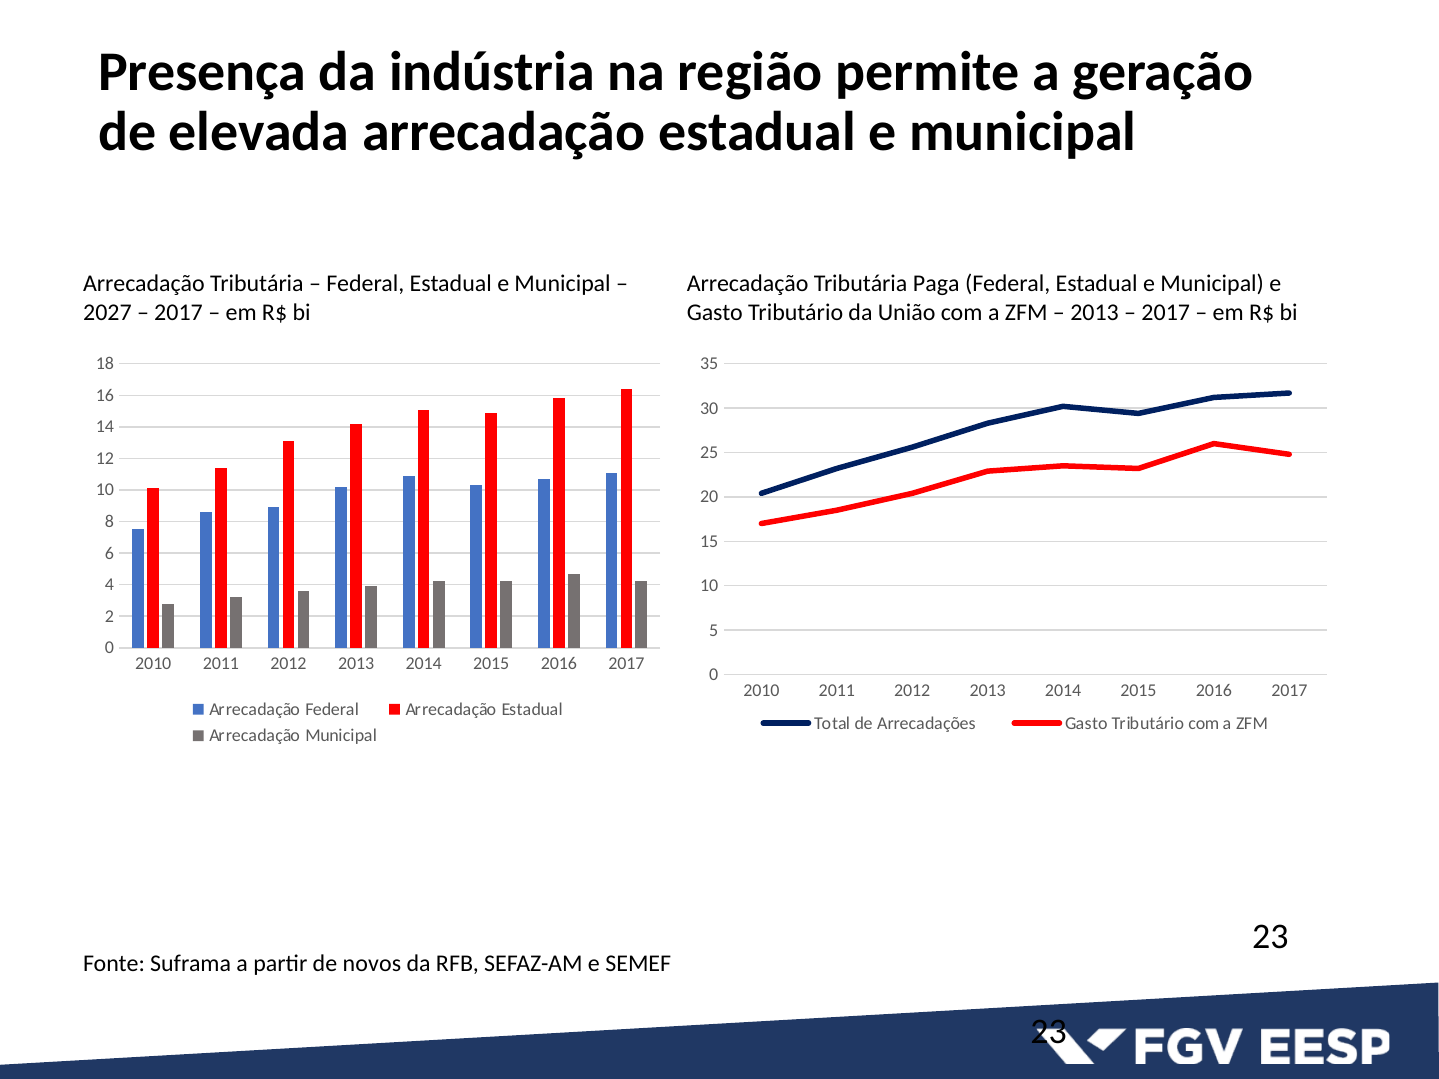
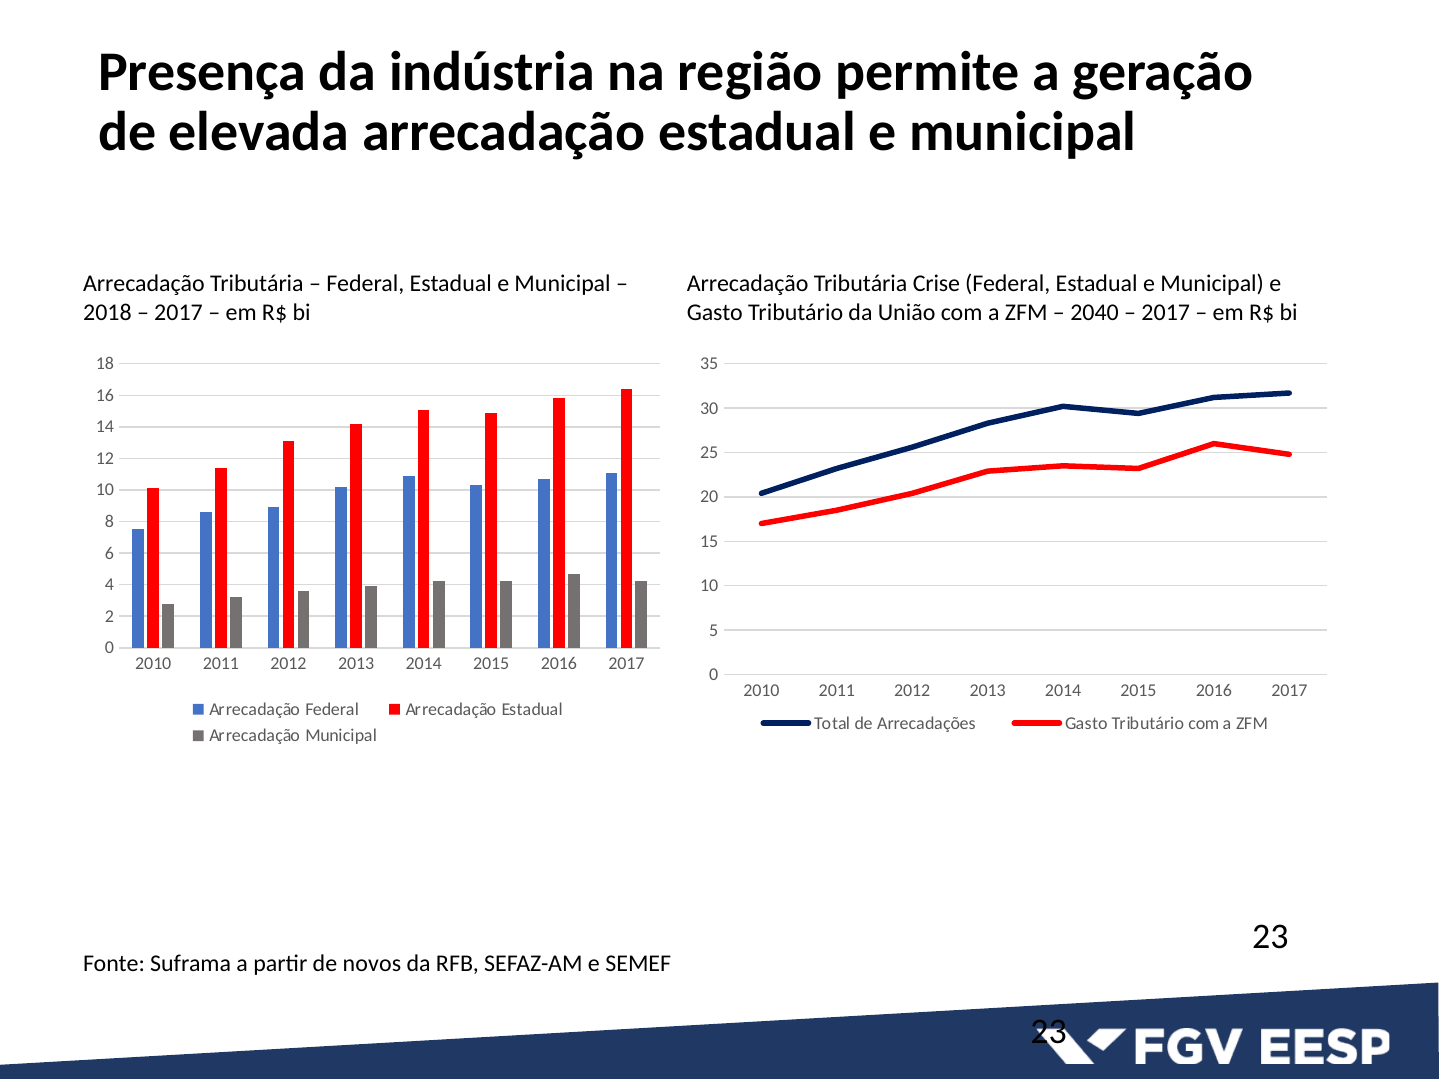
Paga: Paga -> Crise (936, 284)
2027: 2027 -> 2018 (107, 313)
2013: 2013 -> 2040 (1095, 313)
